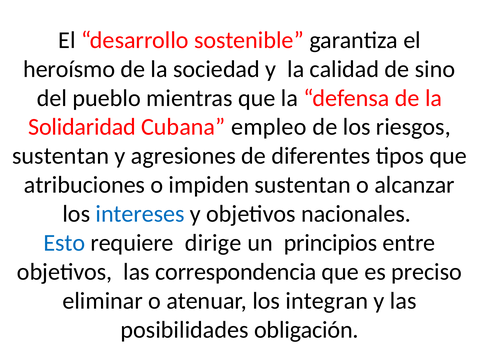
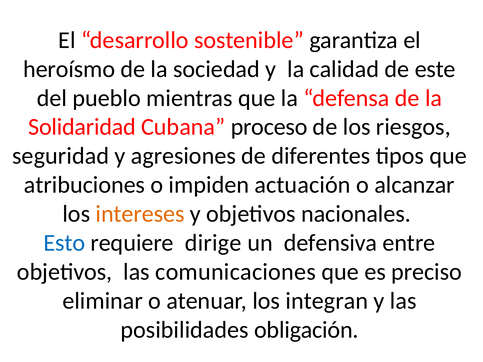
sino: sino -> este (435, 69)
empleo: empleo -> proceso (269, 127)
sustentan: sustentan -> seguridad (61, 156)
impiden sustentan: sustentan -> actuación (303, 185)
intereses colour: blue -> orange (140, 214)
principios: principios -> defensiva (330, 243)
correspondencia: correspondencia -> comunicaciones (236, 272)
